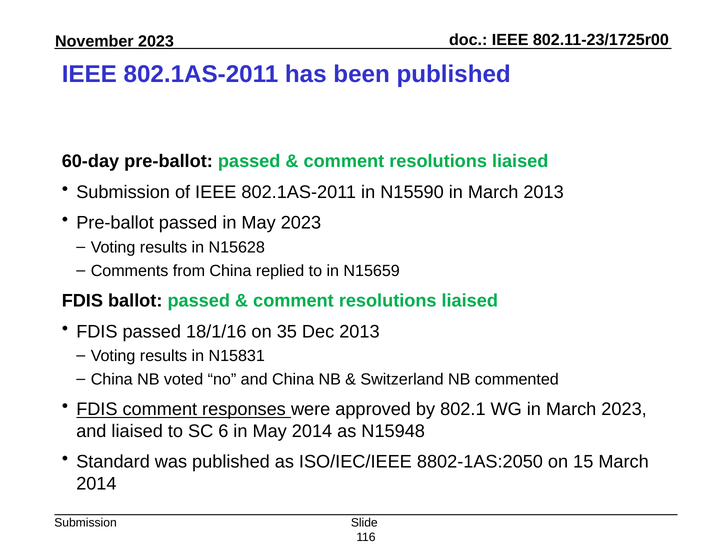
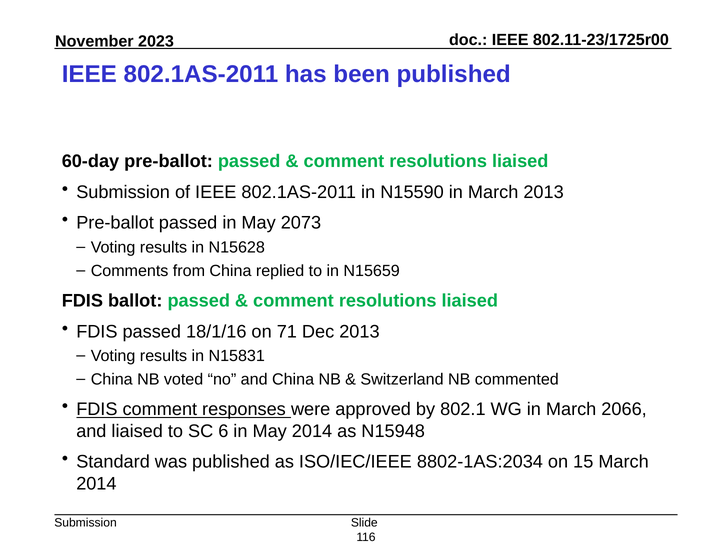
May 2023: 2023 -> 2073 (301, 223)
35: 35 -> 71 (287, 331)
March 2023: 2023 -> 2066 (624, 409)
8802-1AS:2050: 8802-1AS:2050 -> 8802-1AS:2034 (480, 462)
